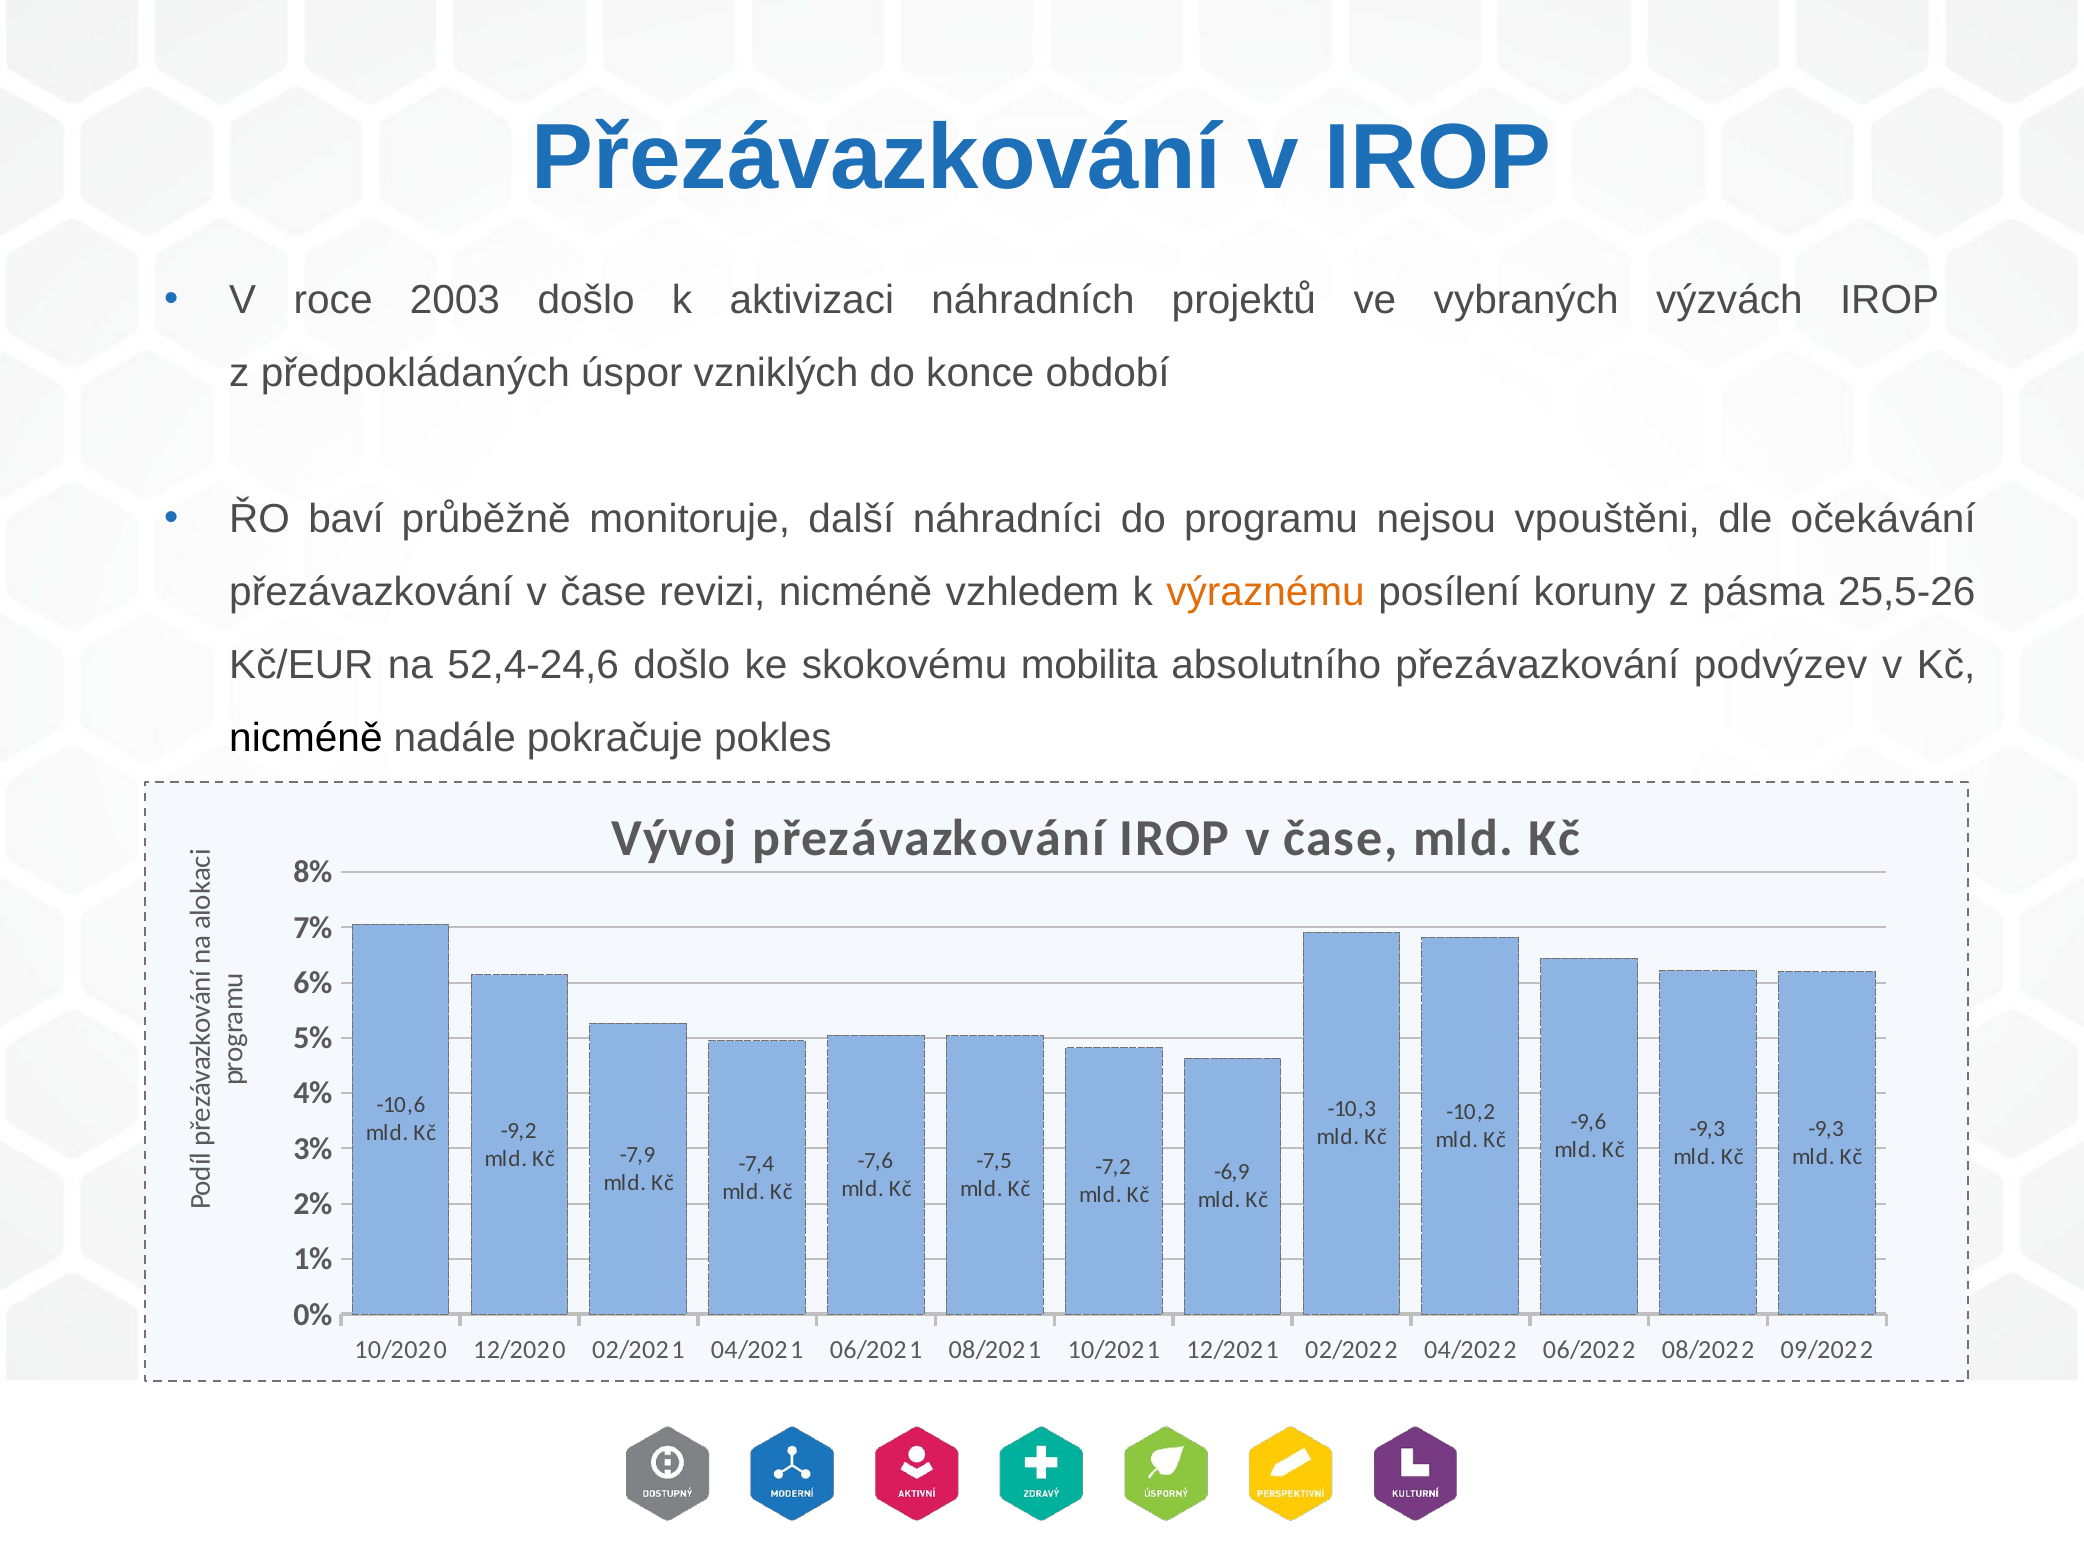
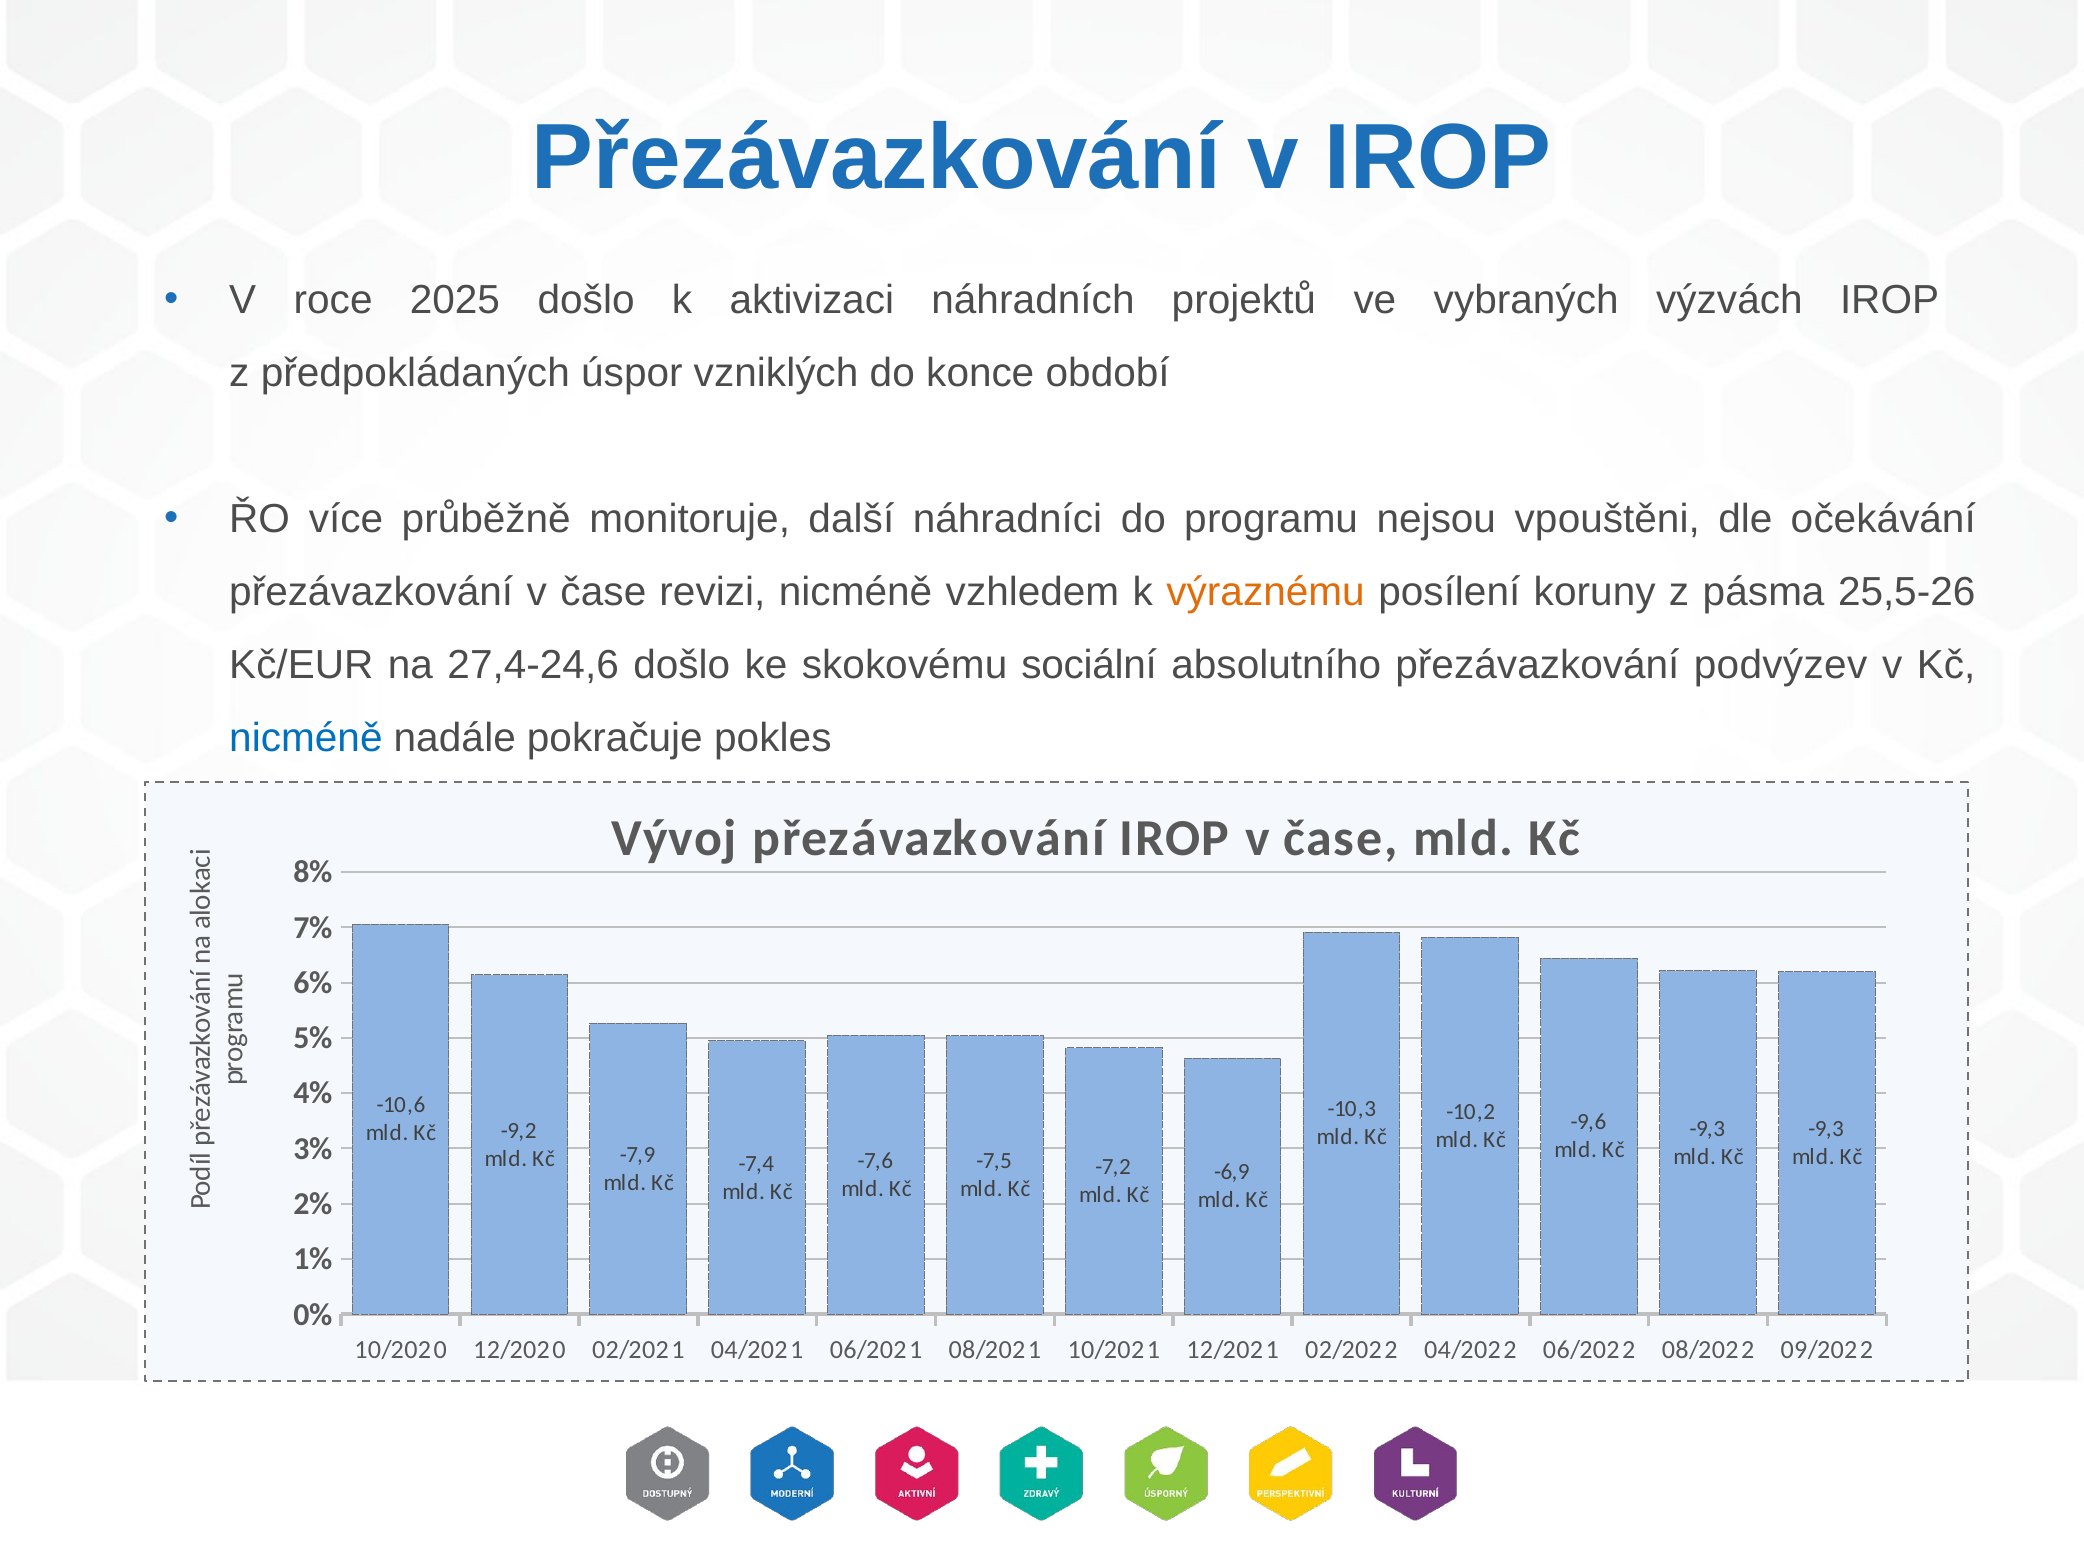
2003: 2003 -> 2025 (455, 301)
baví: baví -> více (346, 519)
52,4-24,6: 52,4-24,6 -> 27,4-24,6 (533, 665)
mobilita: mobilita -> sociální (1089, 665)
nicméně colour: black -> blue (306, 738)
